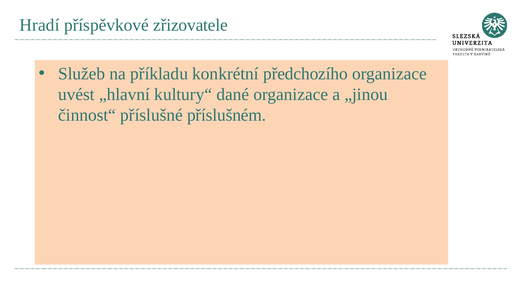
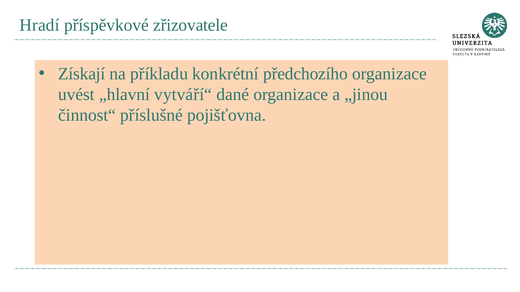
Služeb: Služeb -> Získají (82, 74)
kultury“: kultury“ -> vytváří“ (183, 95)
příslušném: příslušném -> pojišťovna (227, 115)
